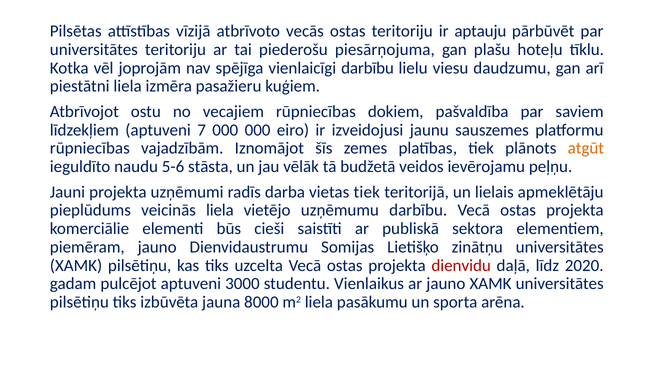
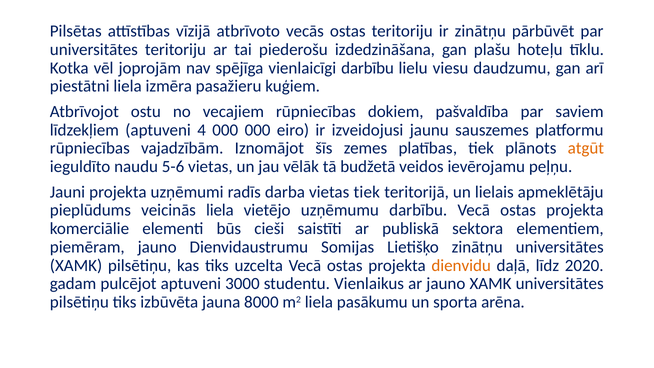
ir aptauju: aptauju -> zinātņu (480, 31)
piesārņojuma: piesārņojuma -> izdedzināšana (385, 50)
7: 7 -> 4 (202, 130)
5-6 stāsta: stāsta -> vietas (210, 167)
dienvidu colour: red -> orange (461, 265)
